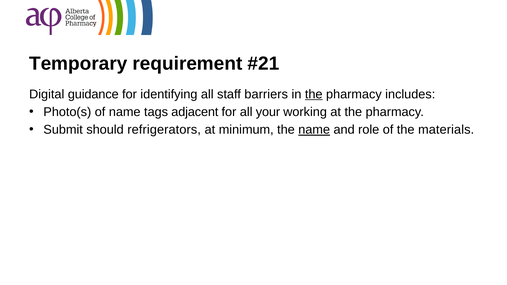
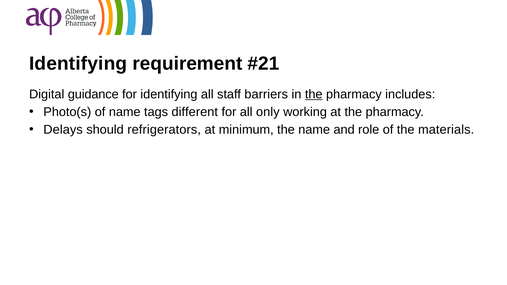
Temporary: Temporary -> Identifying (78, 64)
adjacent: adjacent -> different (195, 112)
your: your -> only (268, 112)
Submit: Submit -> Delays (63, 130)
name underline: present -> none (314, 130)
